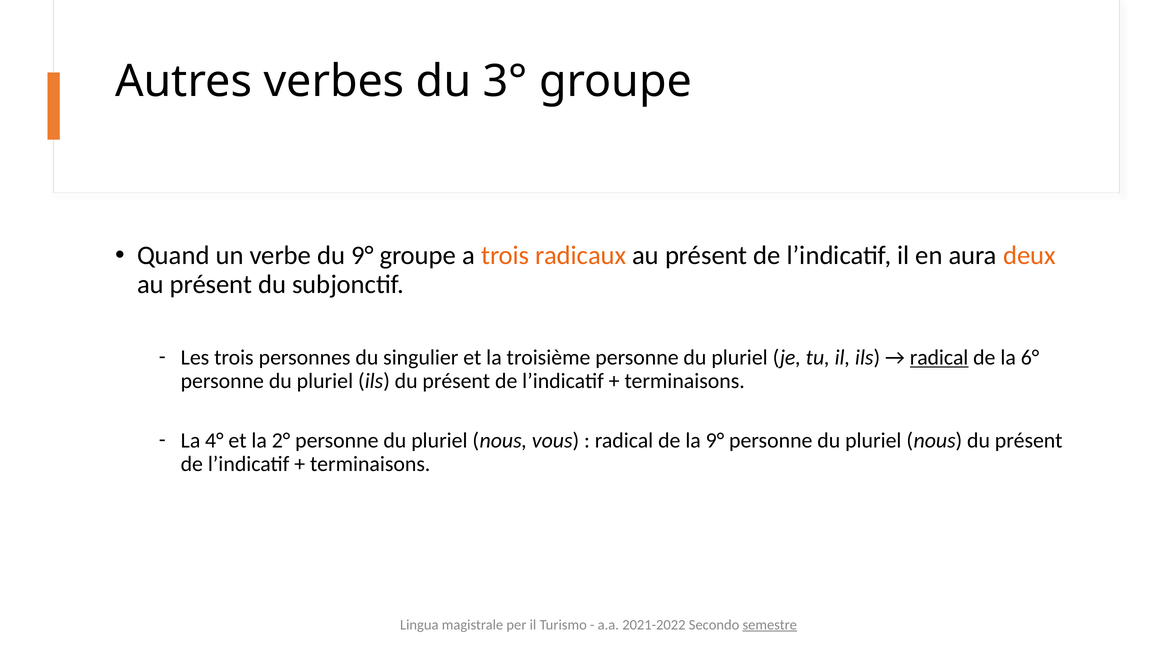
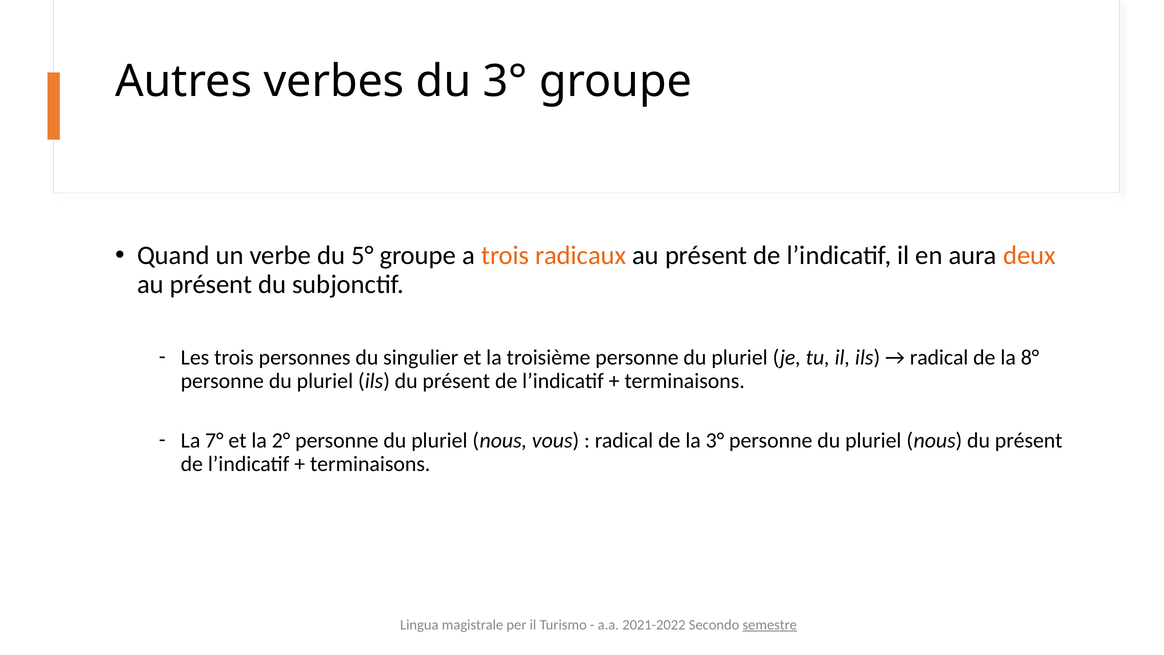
du 9°: 9° -> 5° (362, 256)
radical underline: present -> none (939, 357)
6°: 6° -> 8° (1030, 357)
4°: 4° -> 7° (214, 440)
la 9°: 9° -> 3° (715, 440)
